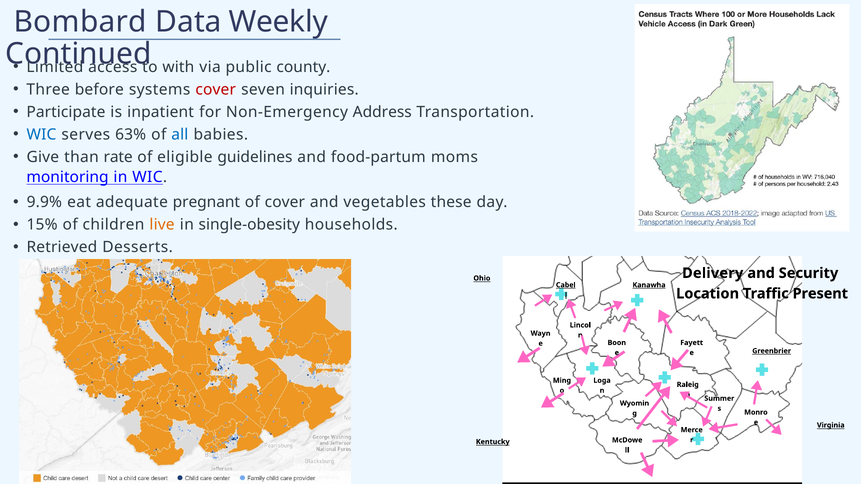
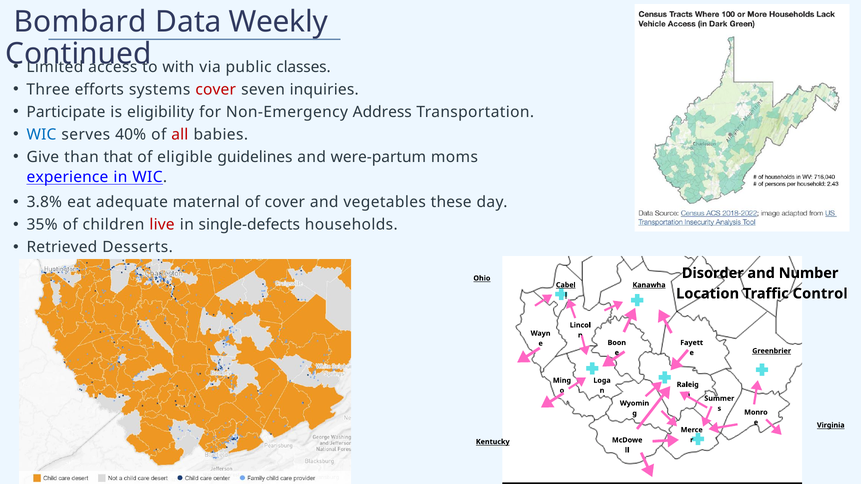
county: county -> classes (304, 67)
before: before -> efforts (99, 90)
inpatient: inpatient -> eligibility (161, 112)
63%: 63% -> 40% (131, 135)
all colour: blue -> red (180, 135)
rate: rate -> that (118, 157)
food-partum: food-partum -> were-partum (378, 157)
monitoring: monitoring -> experience (67, 177)
9.9%: 9.9% -> 3.8% (44, 202)
pregnant: pregnant -> maternal (206, 202)
15%: 15% -> 35% (42, 225)
live colour: orange -> red (162, 225)
single-obesity: single-obesity -> single-defects (249, 225)
Delivery: Delivery -> Disorder (713, 273)
Security: Security -> Number (809, 273)
Present: Present -> Control (820, 294)
